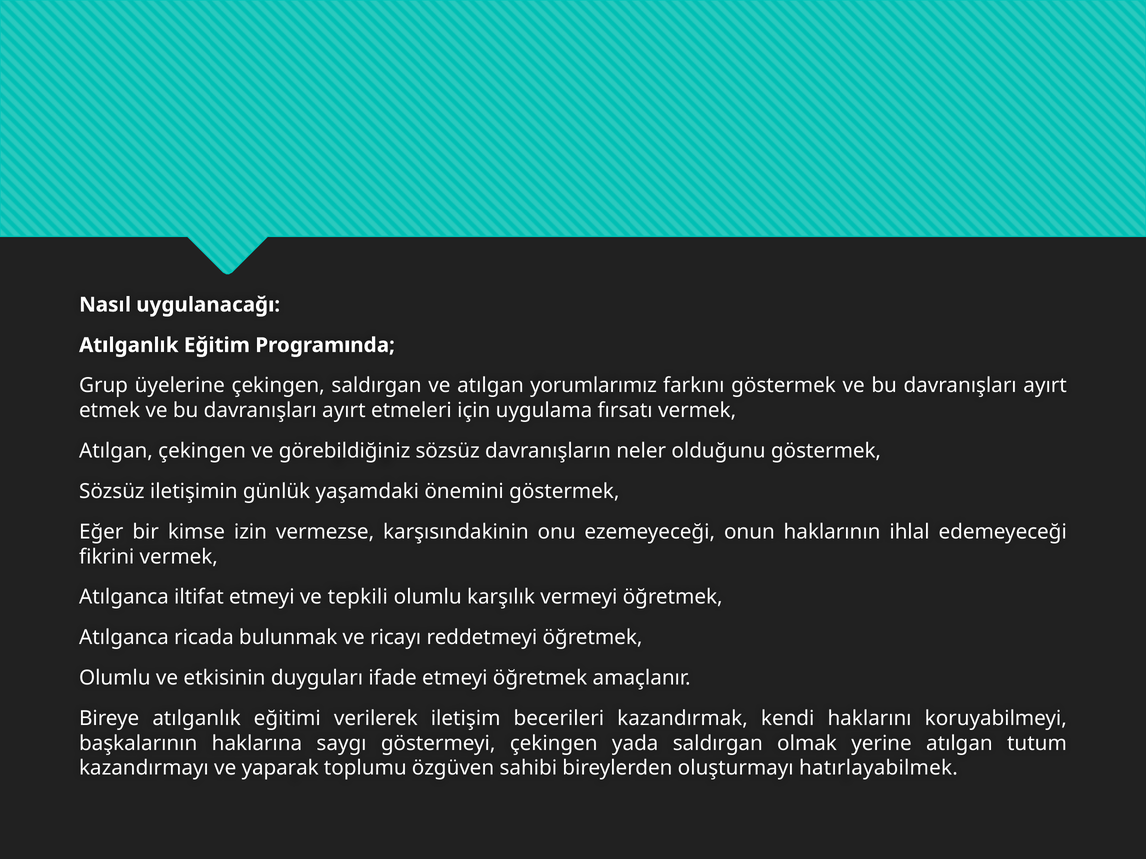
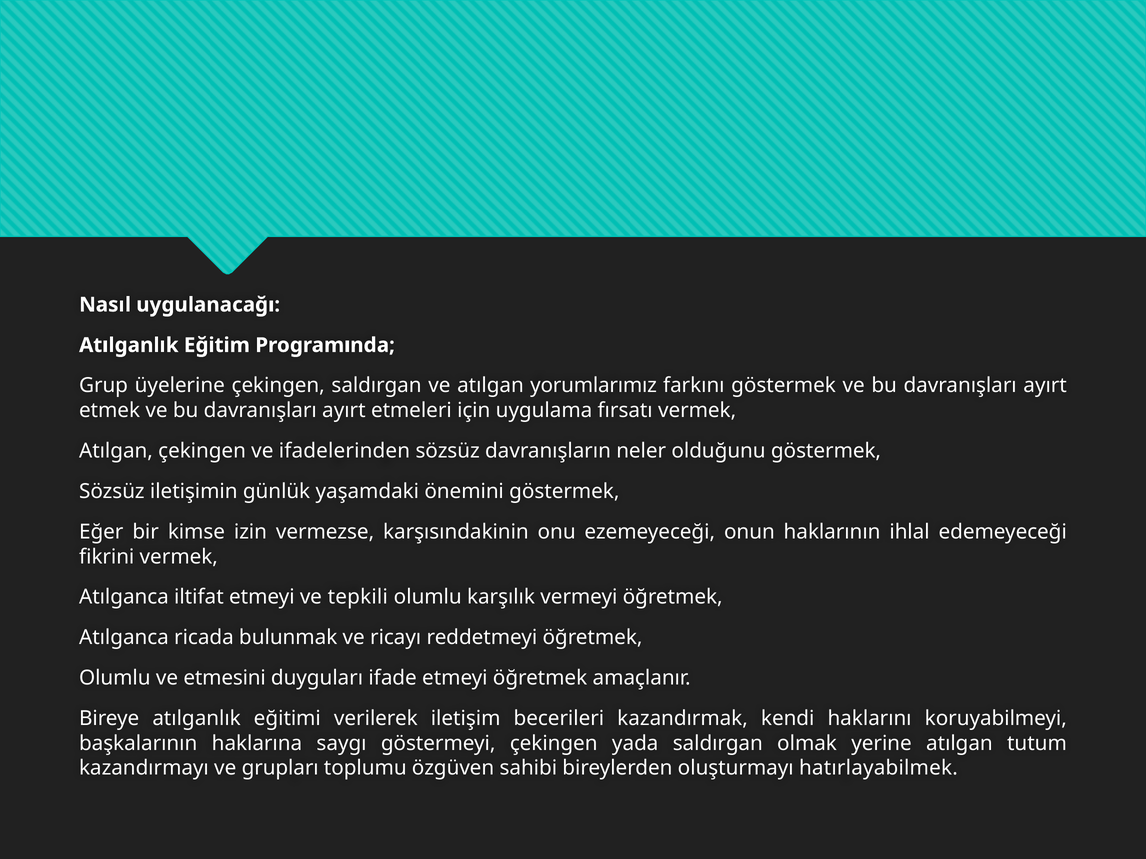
görebildiğiniz: görebildiğiniz -> ifadelerinden (344, 451)
etkisinin: etkisinin -> etmesini (225, 678)
yaparak: yaparak -> grupları (280, 769)
